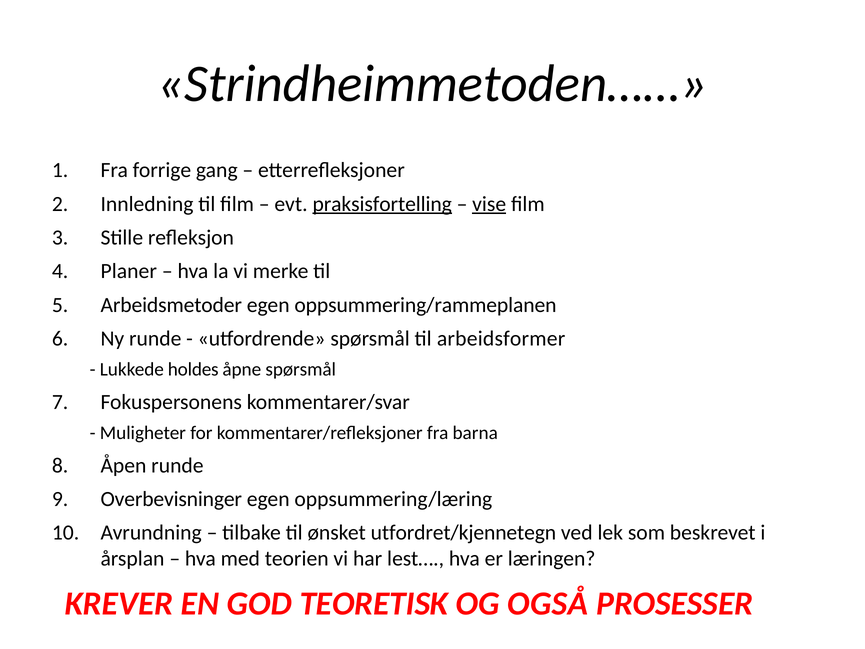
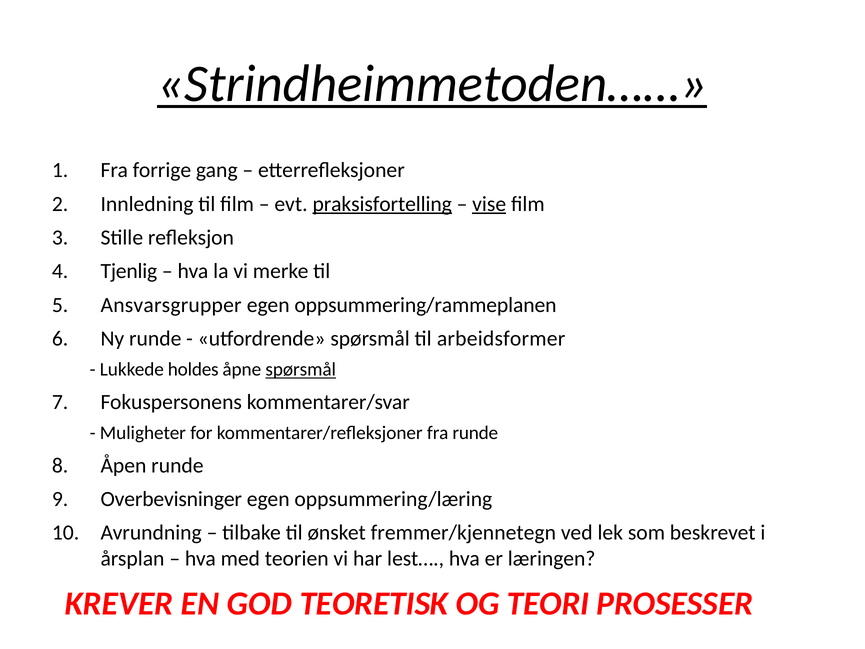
Strindheimmetoden…… underline: none -> present (432, 84)
Planer: Planer -> Tjenlig (129, 271)
Arbeidsmetoder: Arbeidsmetoder -> Ansvarsgrupper (171, 305)
spørsmål underline: none -> present (301, 369)
fra barna: barna -> runde (475, 433)
utfordret/kjennetegn: utfordret/kjennetegn -> fremmer/kjennetegn (463, 533)
OGSÅ: OGSÅ -> TEORI (548, 603)
